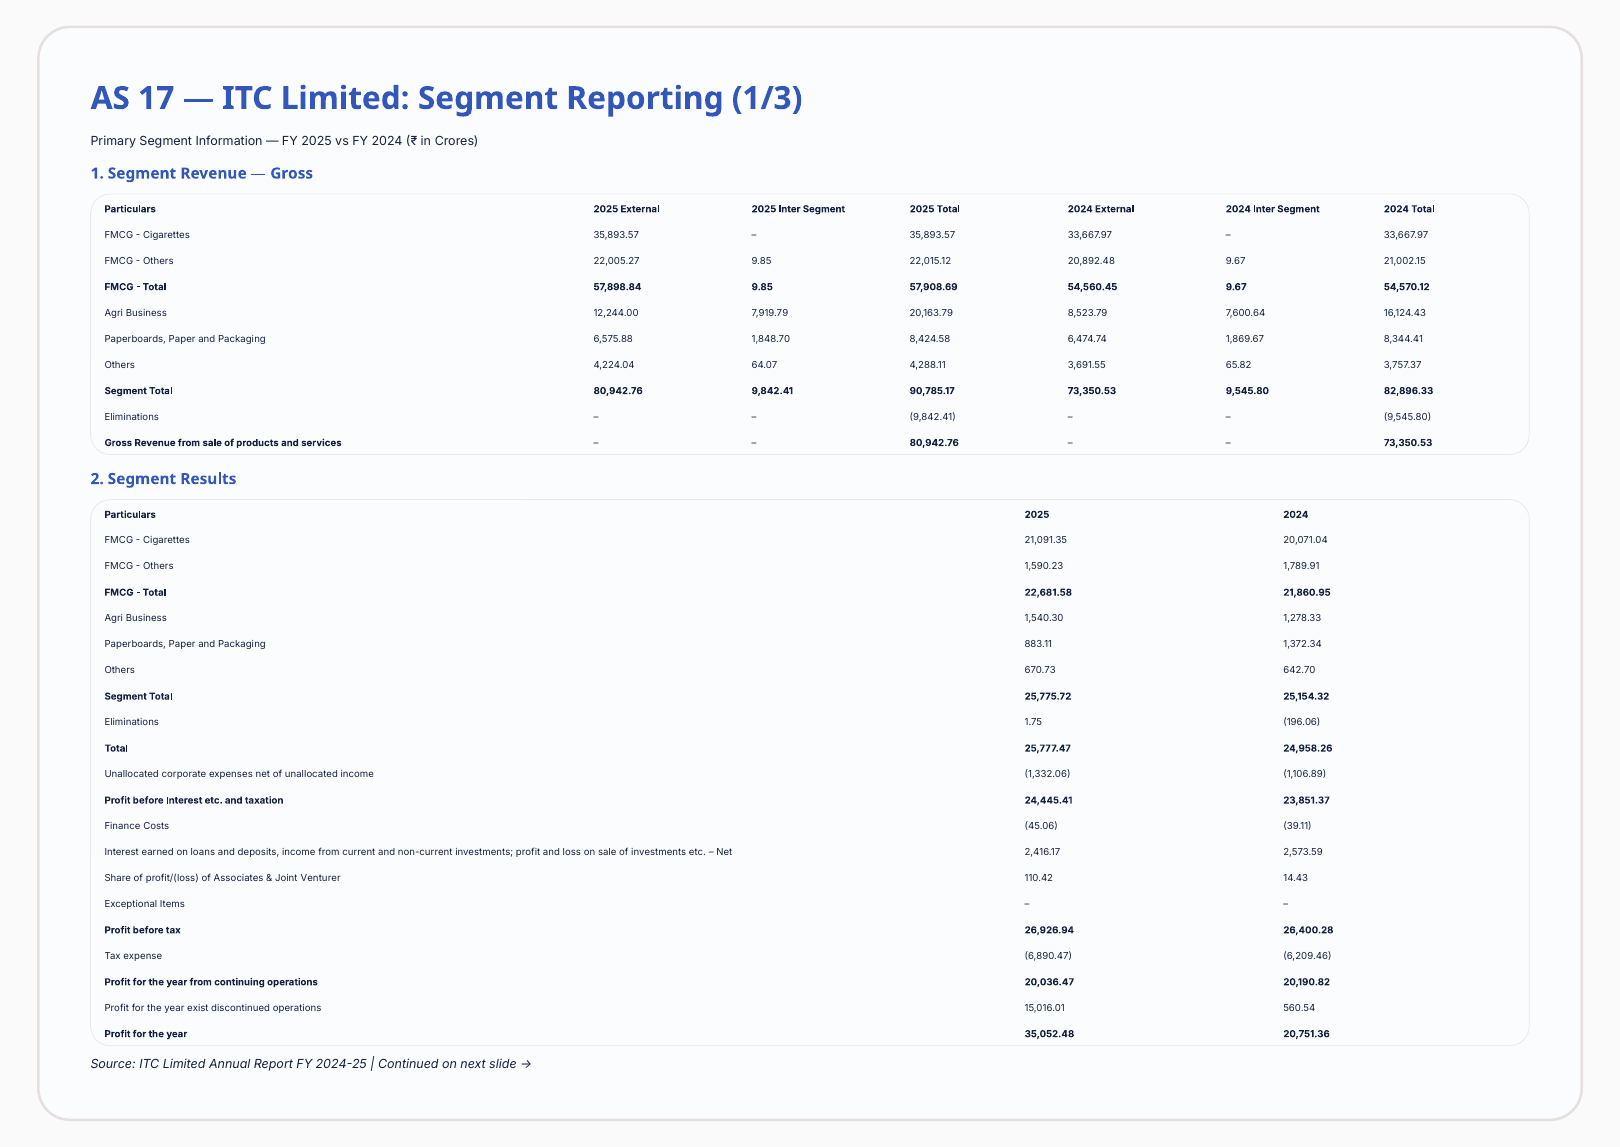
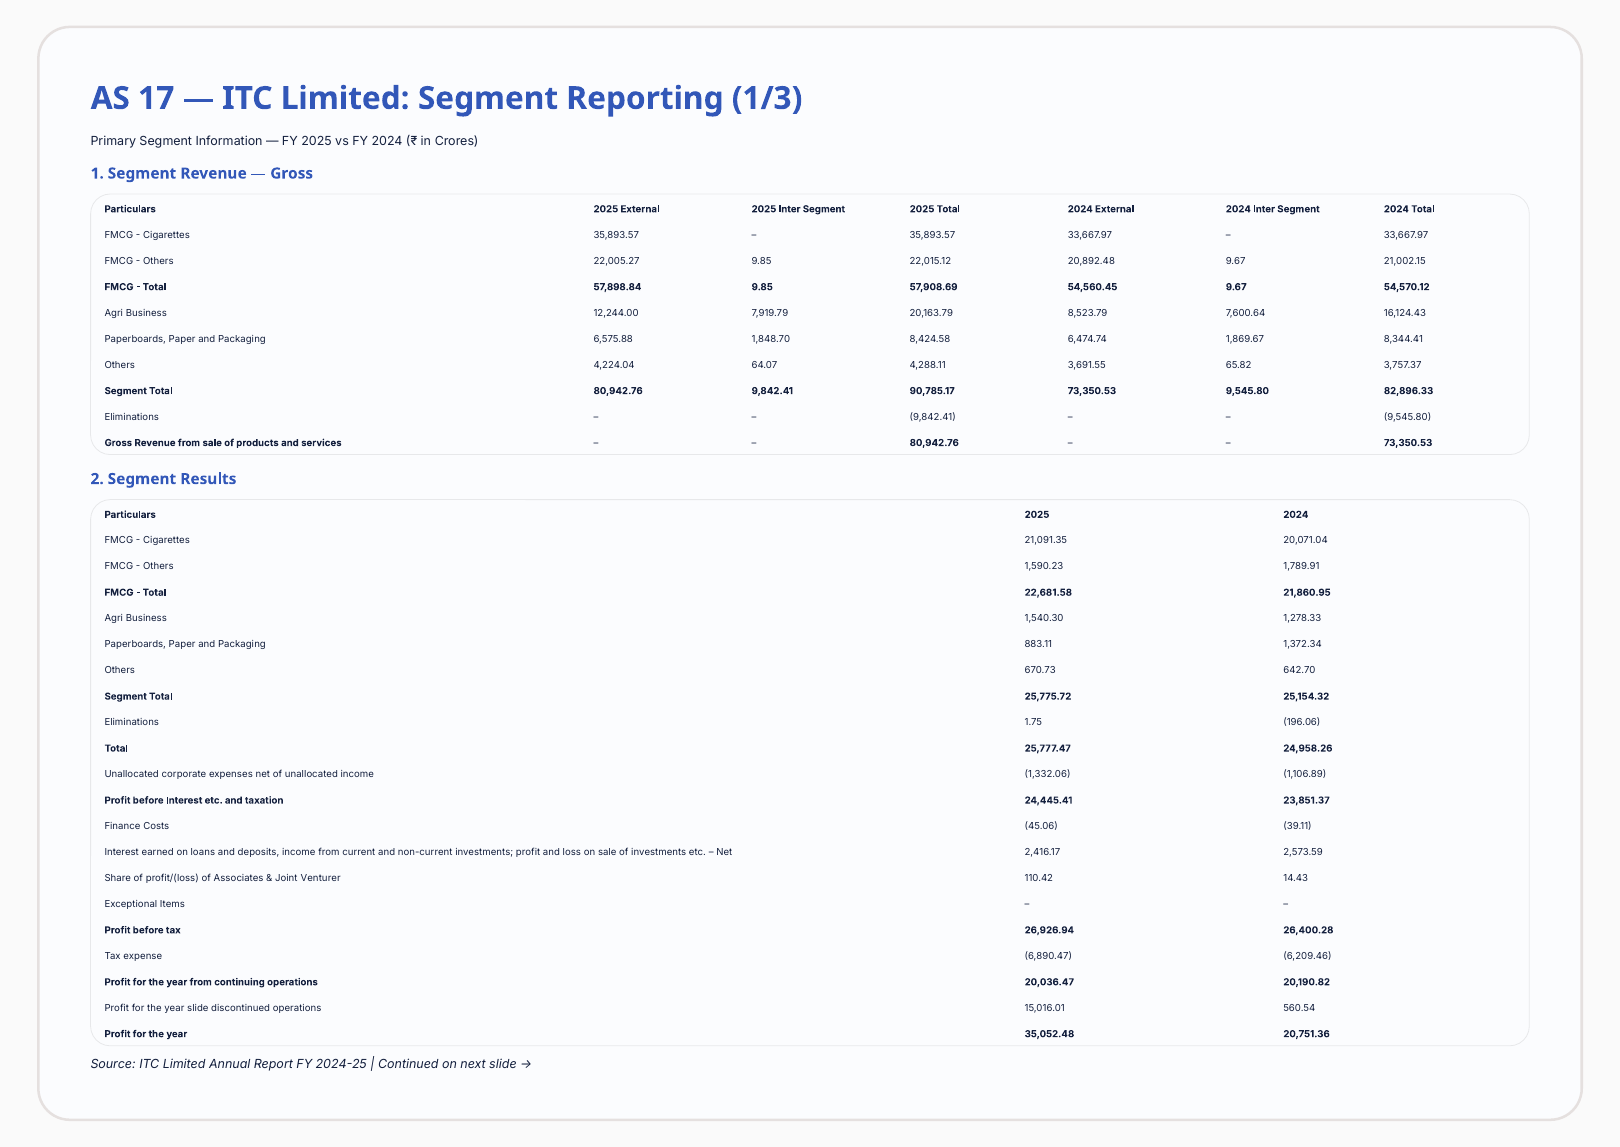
year exist: exist -> slide (198, 1007)
